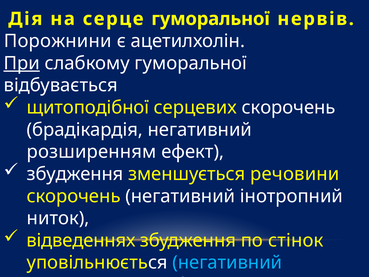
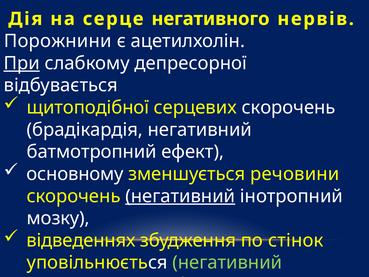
серце гуморальної: гуморальної -> негативного (210, 19)
слабкому гуморальної: гуморальної -> депресорної (191, 63)
розширенням: розширенням -> батмотропний (92, 152)
збудження: збудження -> основному (75, 174)
негативний underline: none -> present (180, 196)
ниток: ниток -> мозку (58, 218)
негативний colour: light blue -> light green (227, 262)
